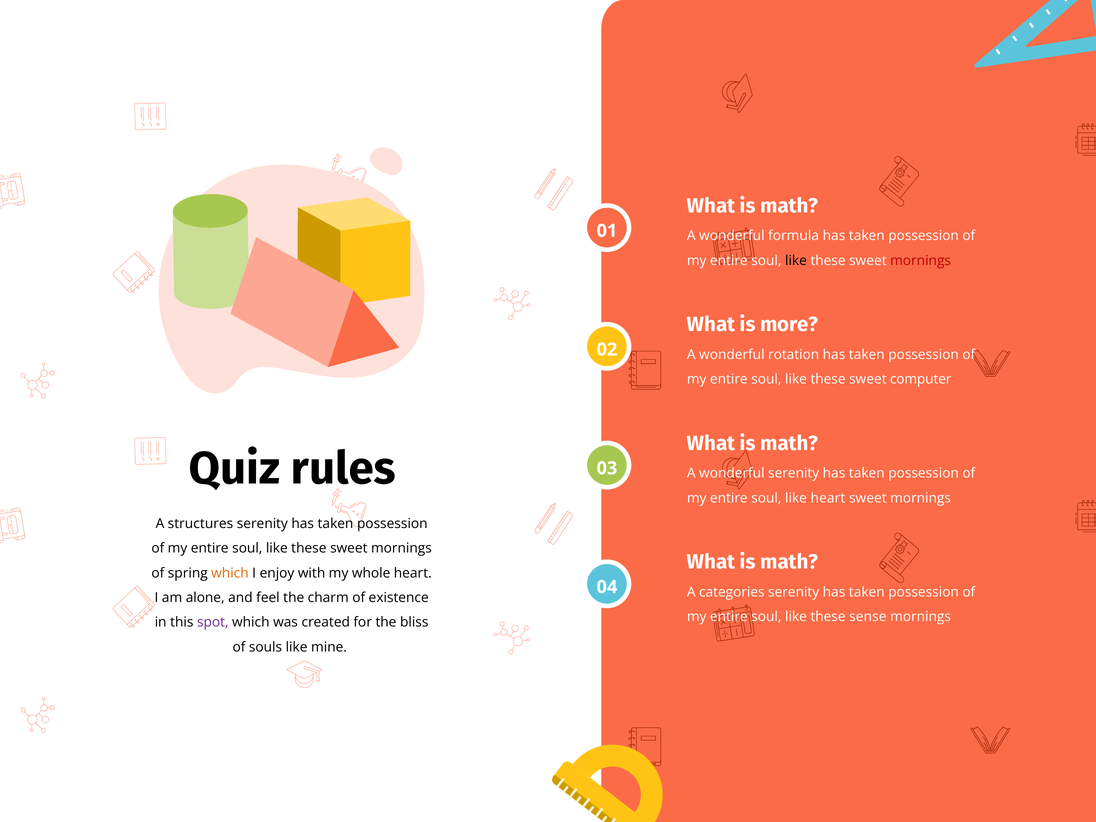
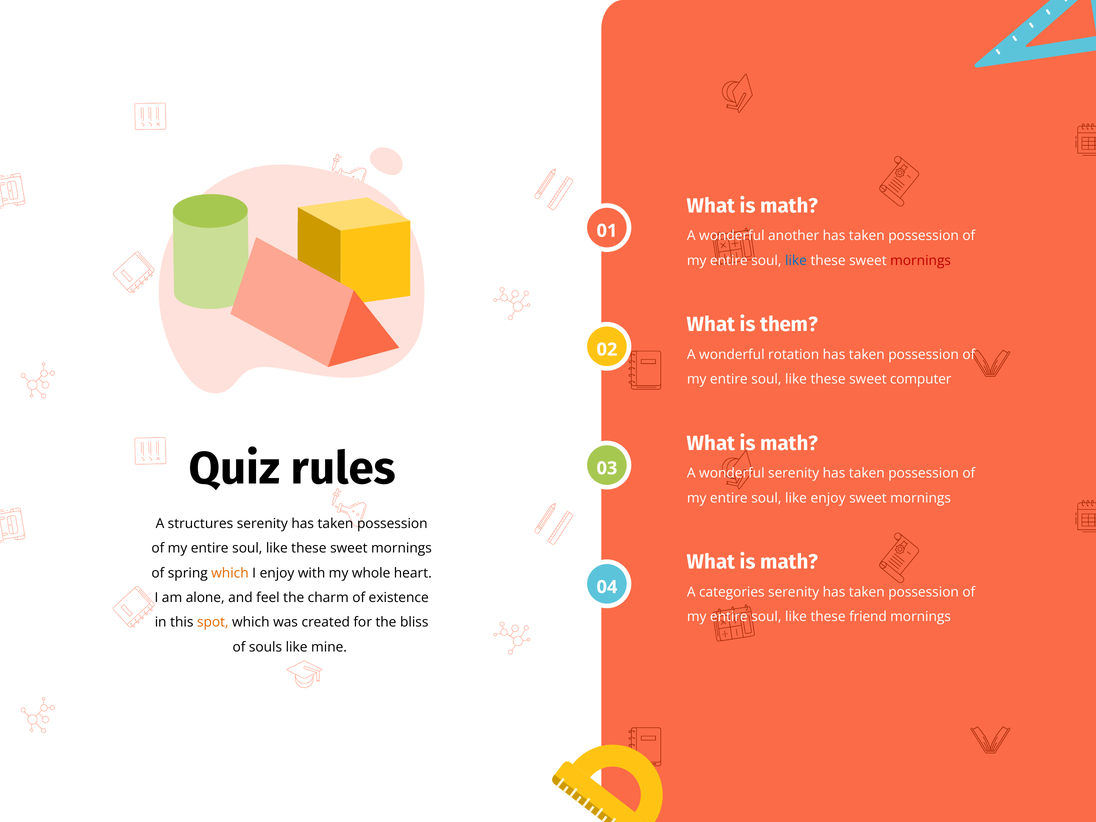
formula: formula -> another (794, 236)
like colour: black -> blue (796, 261)
more: more -> them (789, 325)
like heart: heart -> enjoy (828, 498)
sense: sense -> friend (868, 617)
spot colour: purple -> orange (213, 622)
